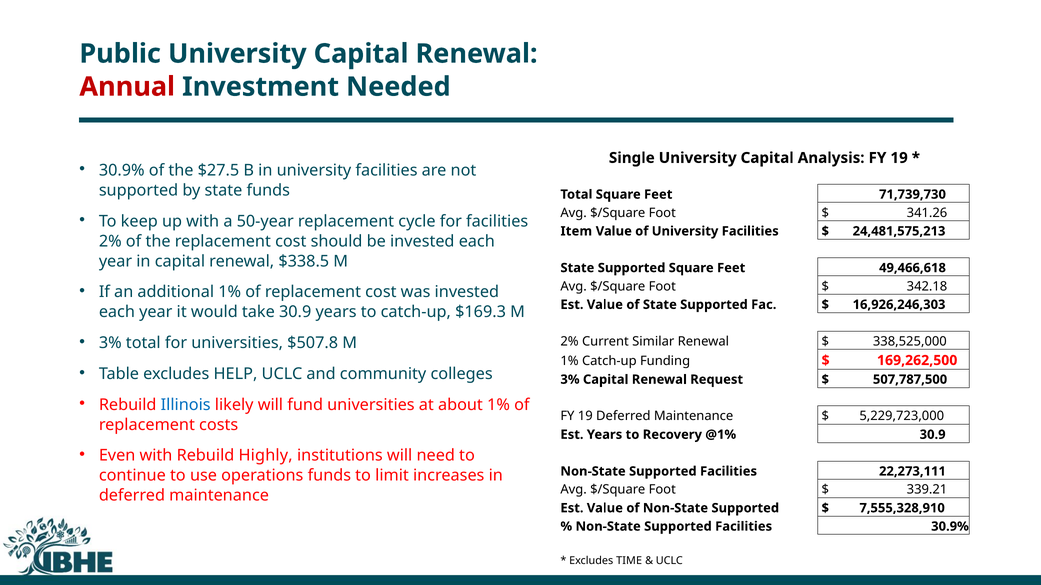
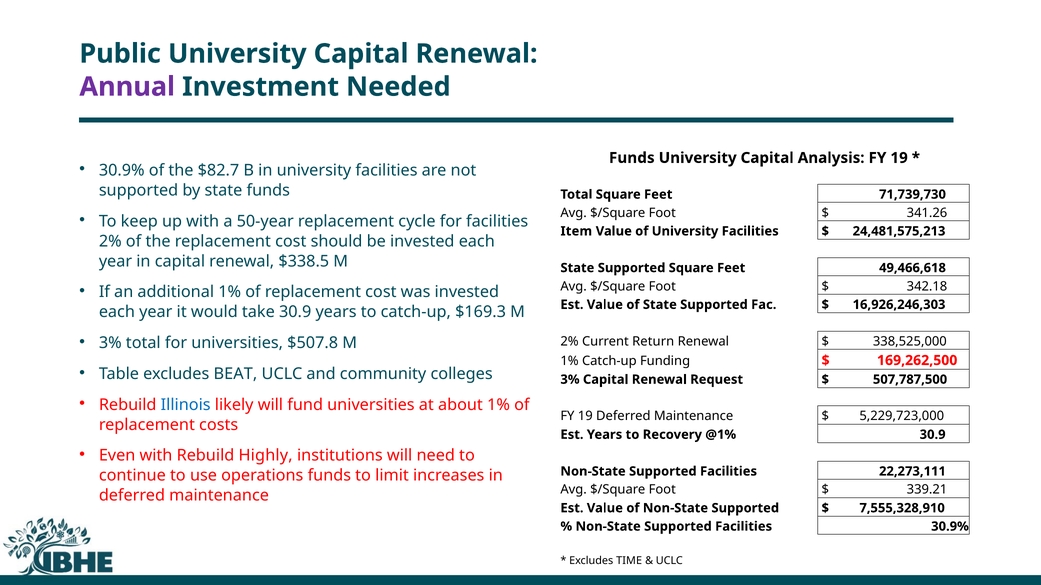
Annual colour: red -> purple (127, 87)
Single: Single -> Funds (632, 158)
$27.5: $27.5 -> $82.7 (218, 170)
Similar: Similar -> Return (653, 342)
HELP: HELP -> BEAT (235, 374)
